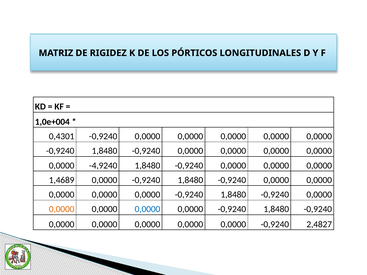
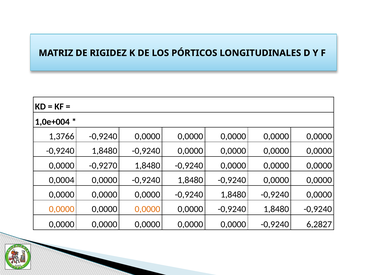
0,4301: 0,4301 -> 1,3766 (62, 137)
-4,9240: -4,9240 -> -0,9270 (103, 166)
1,4689: 1,4689 -> 0,0004 (62, 180)
0,0000 colour: blue -> orange (147, 209)
2,4827: 2,4827 -> 6,2827 (319, 225)
